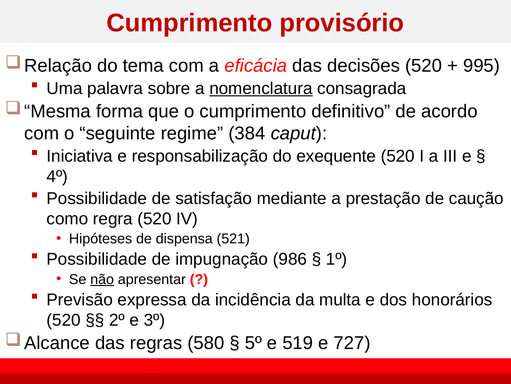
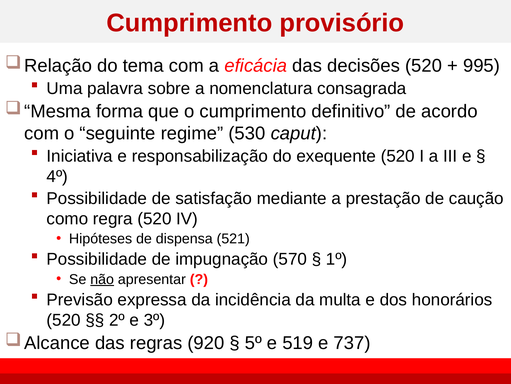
nomenclatura underline: present -> none (261, 88)
384: 384 -> 530 (247, 133)
986: 986 -> 570 (290, 259)
580: 580 -> 920 (206, 342)
727: 727 -> 737 (352, 342)
